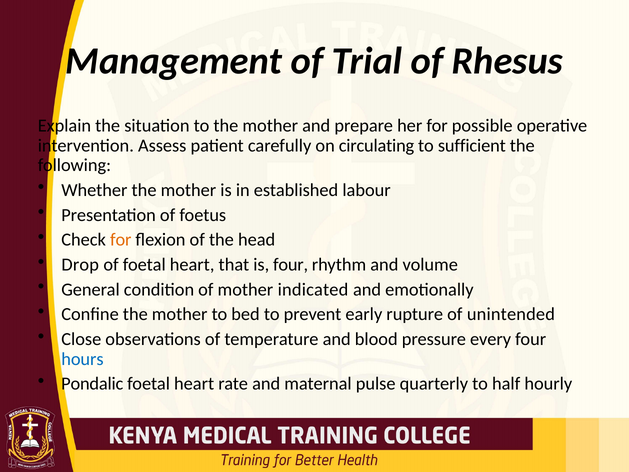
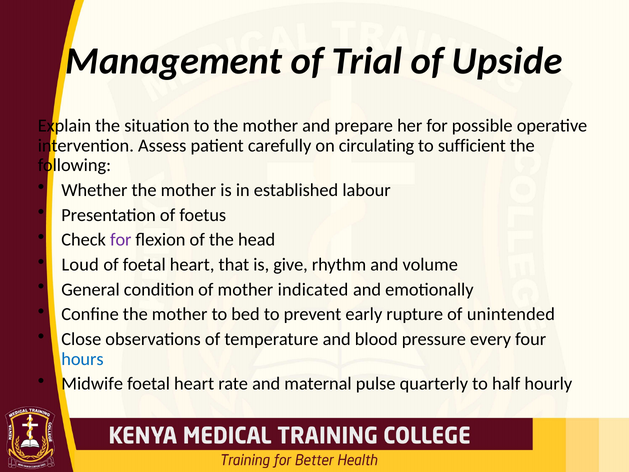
Rhesus: Rhesus -> Upside (507, 61)
for colour: orange -> purple (121, 240)
Drop: Drop -> Loud (80, 265)
is four: four -> give (291, 265)
Pondalic: Pondalic -> Midwife (92, 384)
